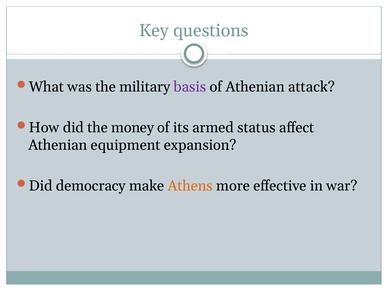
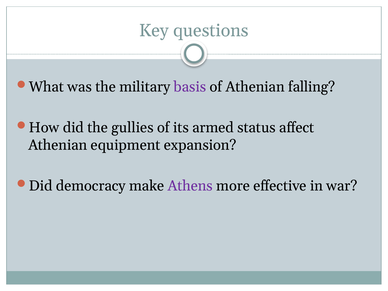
attack: attack -> falling (312, 87)
money: money -> gullies (132, 128)
Athens colour: orange -> purple (190, 186)
